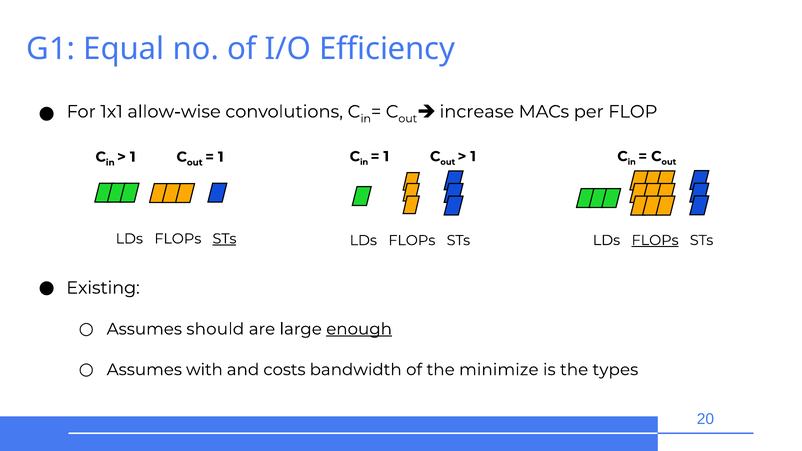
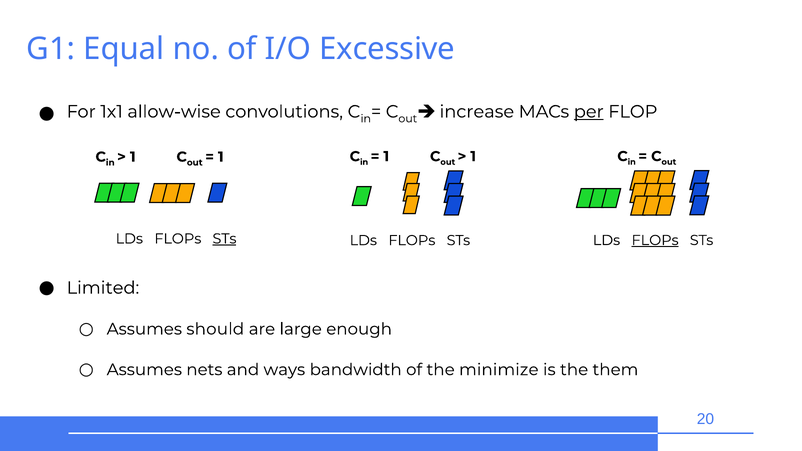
Efficiency: Efficiency -> Excessive (387, 49)
per underline: none -> present (589, 112)
Existing: Existing -> Limited (103, 288)
enough underline: present -> none (359, 329)
with: with -> nets (204, 370)
costs: costs -> ways (284, 370)
types: types -> them (615, 370)
